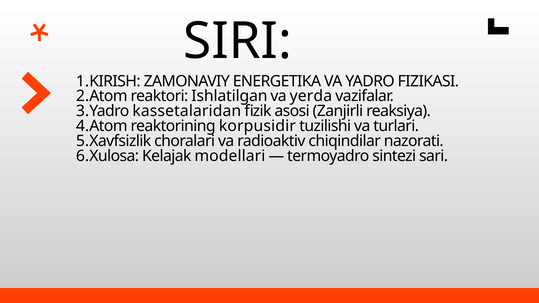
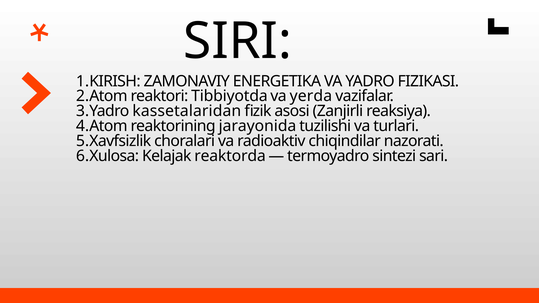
Ishlatilgan: Ishlatilgan -> Tibbiyotda (229, 96)
korpusidir: korpusidir -> jarayonida (257, 126)
modellari: modellari -> reaktorda (230, 156)
